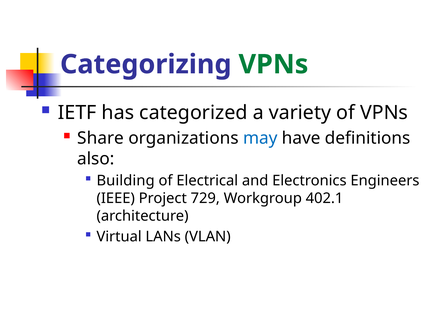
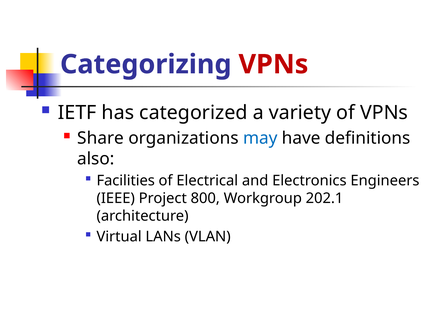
VPNs colour: green -> red (273, 64)
Building: Building -> Facilities (126, 181)
729: 729 -> 800 (205, 199)
402.1: 402.1 -> 202.1 (325, 199)
